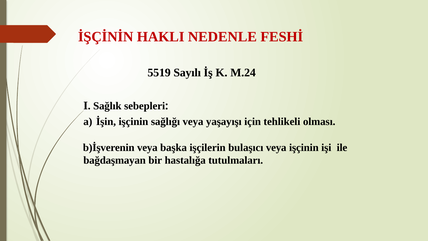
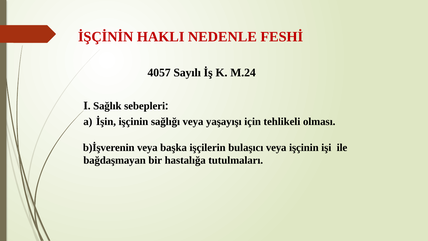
5519: 5519 -> 4057 (159, 72)
